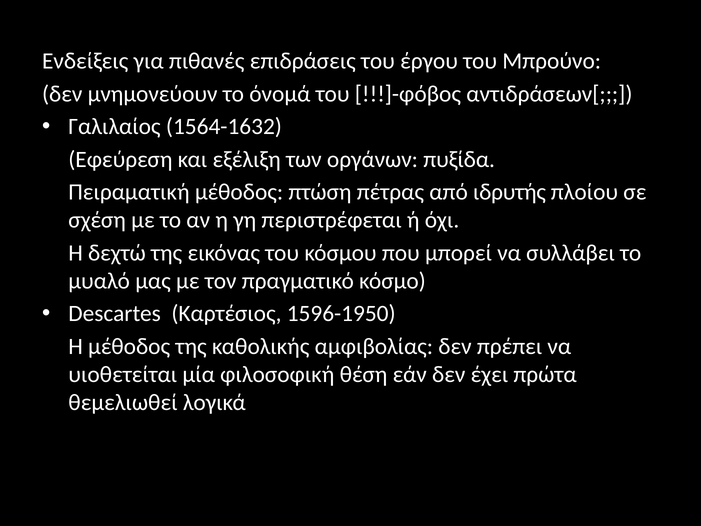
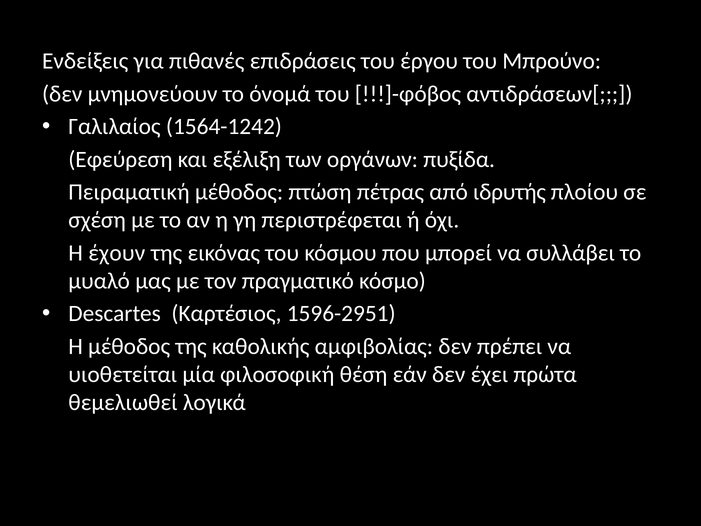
1564-1632: 1564-1632 -> 1564-1242 (224, 127)
δεχτώ: δεχτώ -> έχουν (117, 253)
1596-1950: 1596-1950 -> 1596-2951 (341, 314)
